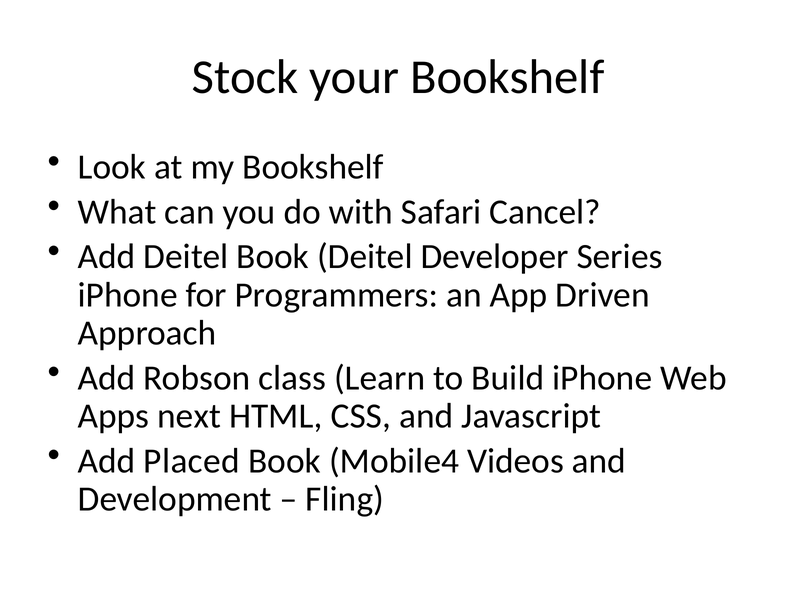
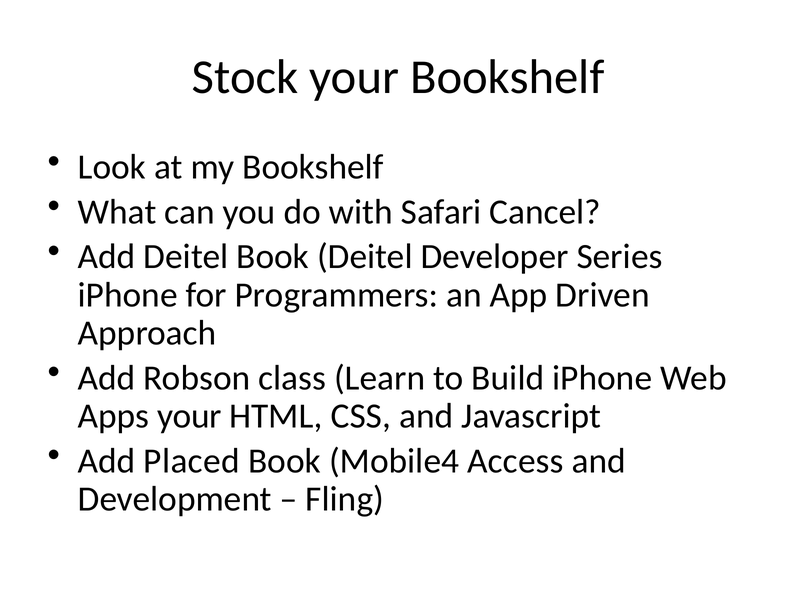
Apps next: next -> your (189, 416)
Videos: Videos -> Access (515, 461)
